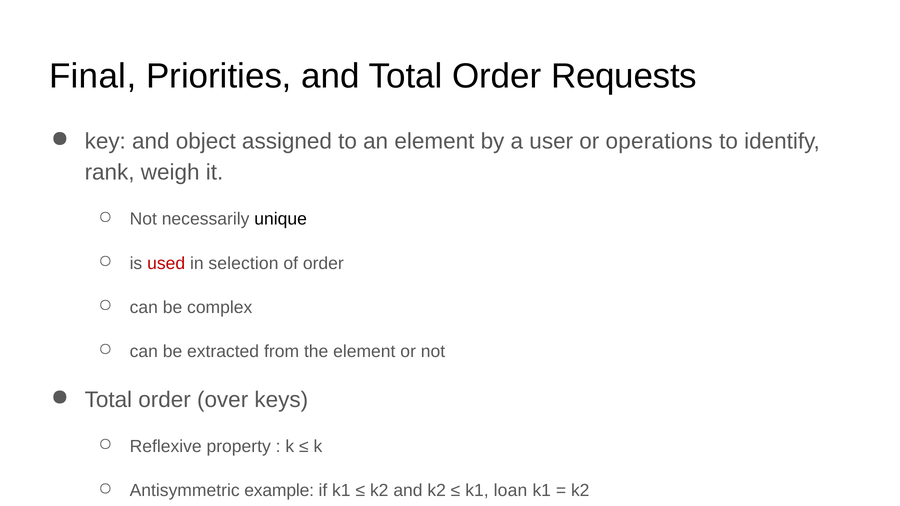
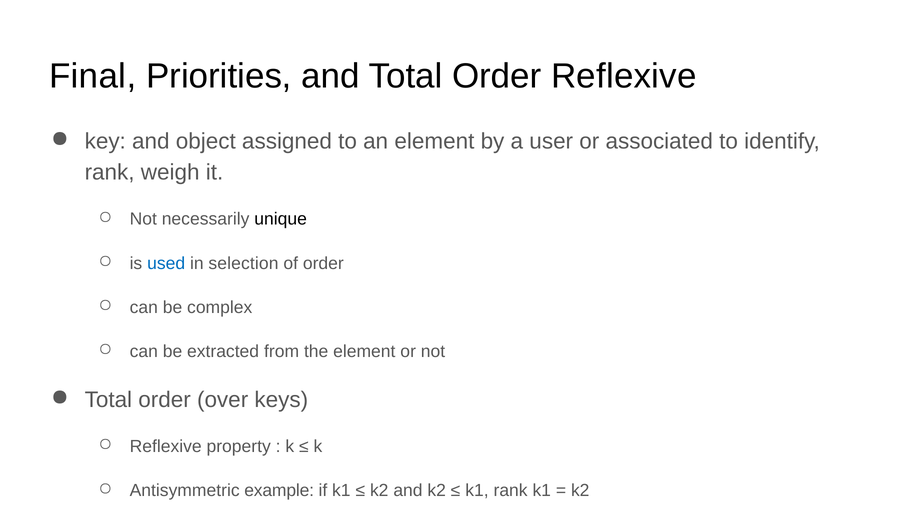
Order Requests: Requests -> Reflexive (624, 76)
operations: operations -> associated (659, 142)
used colour: red -> blue (166, 263)
k1 loan: loan -> rank (511, 491)
